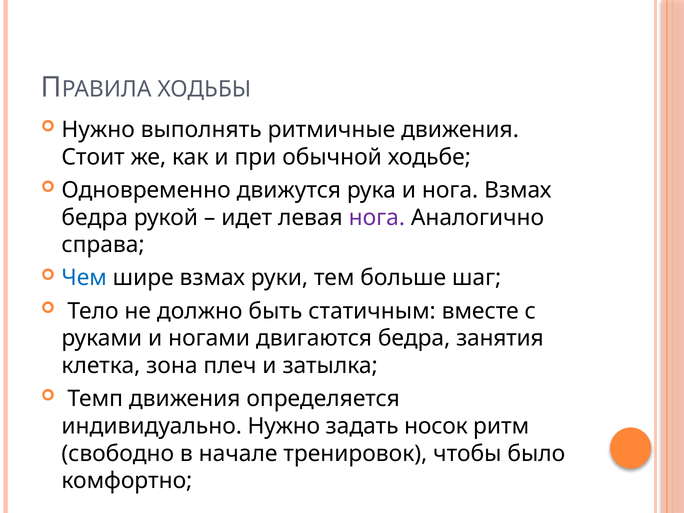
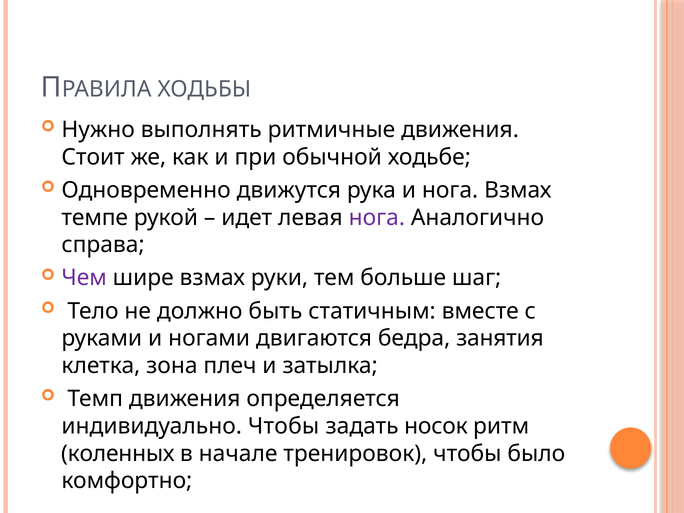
бедра: бедра -> темпе (95, 217)
Чем colour: blue -> purple (84, 278)
индивидуально Нужно: Нужно -> Чтобы (284, 426)
свободно: свободно -> коленных (118, 453)
